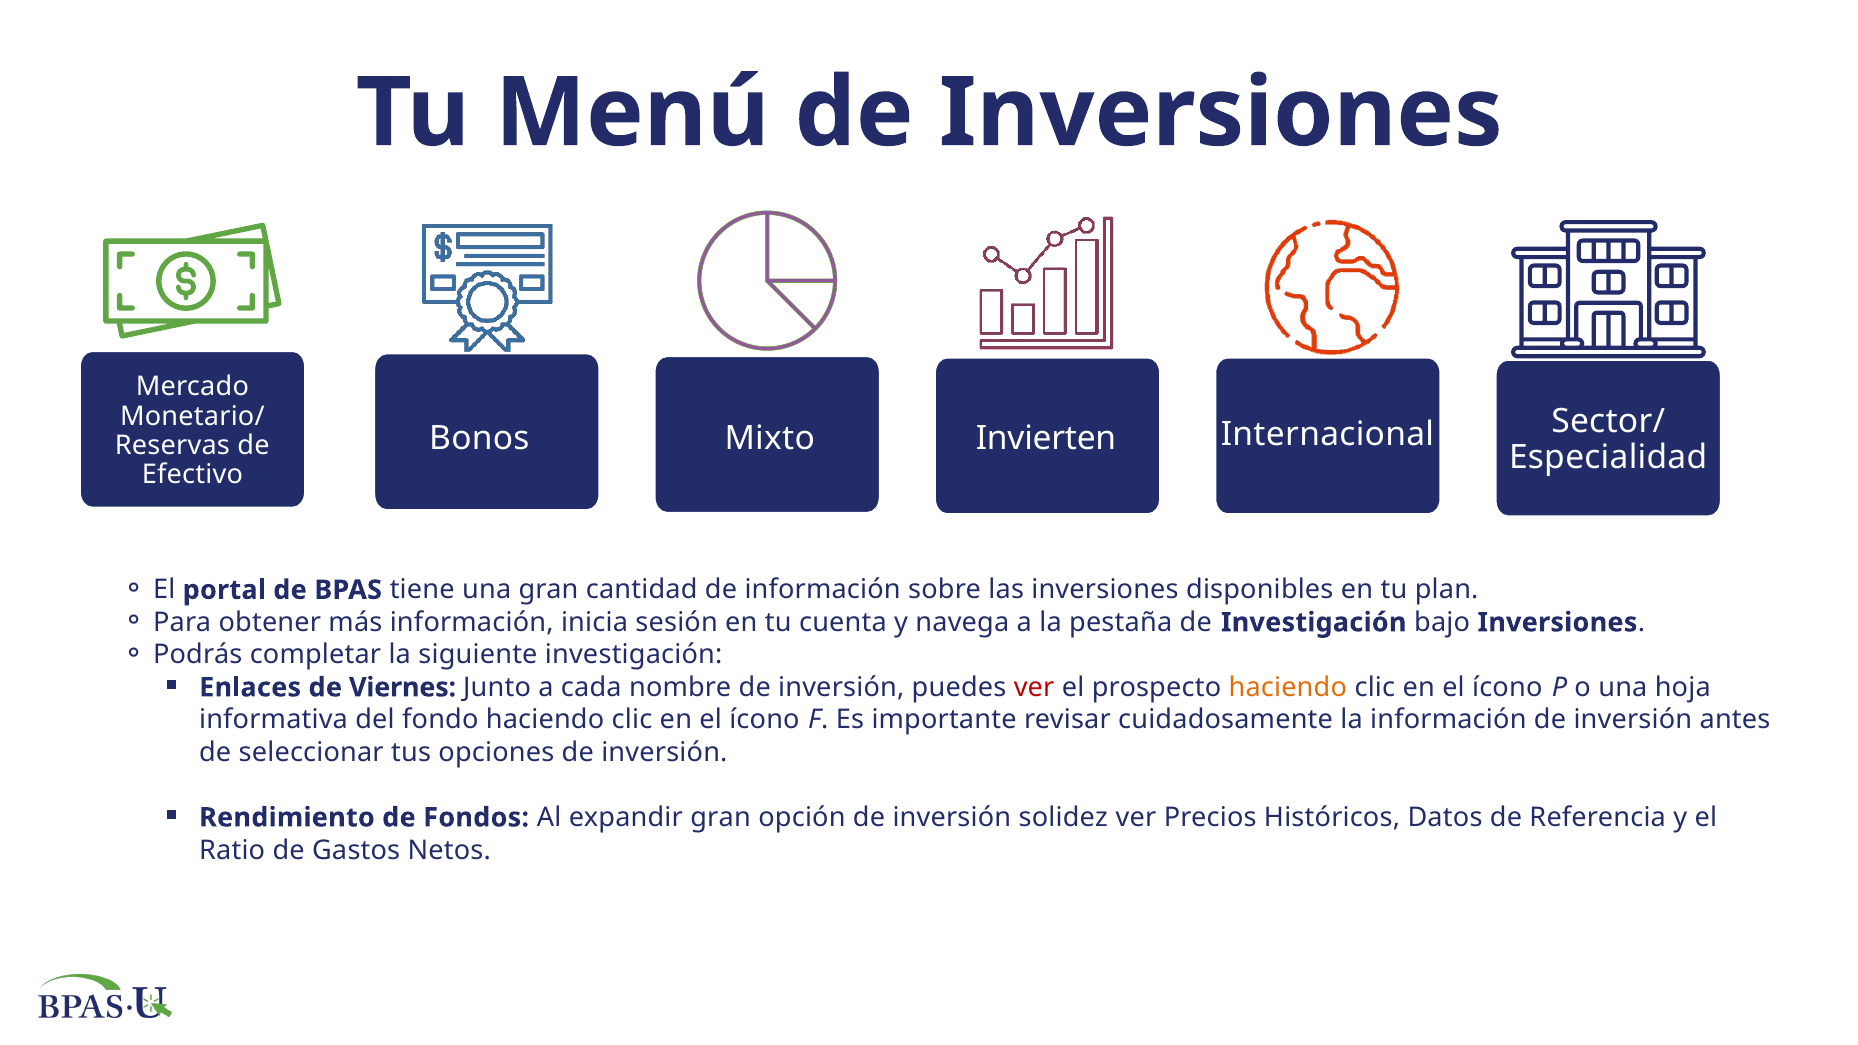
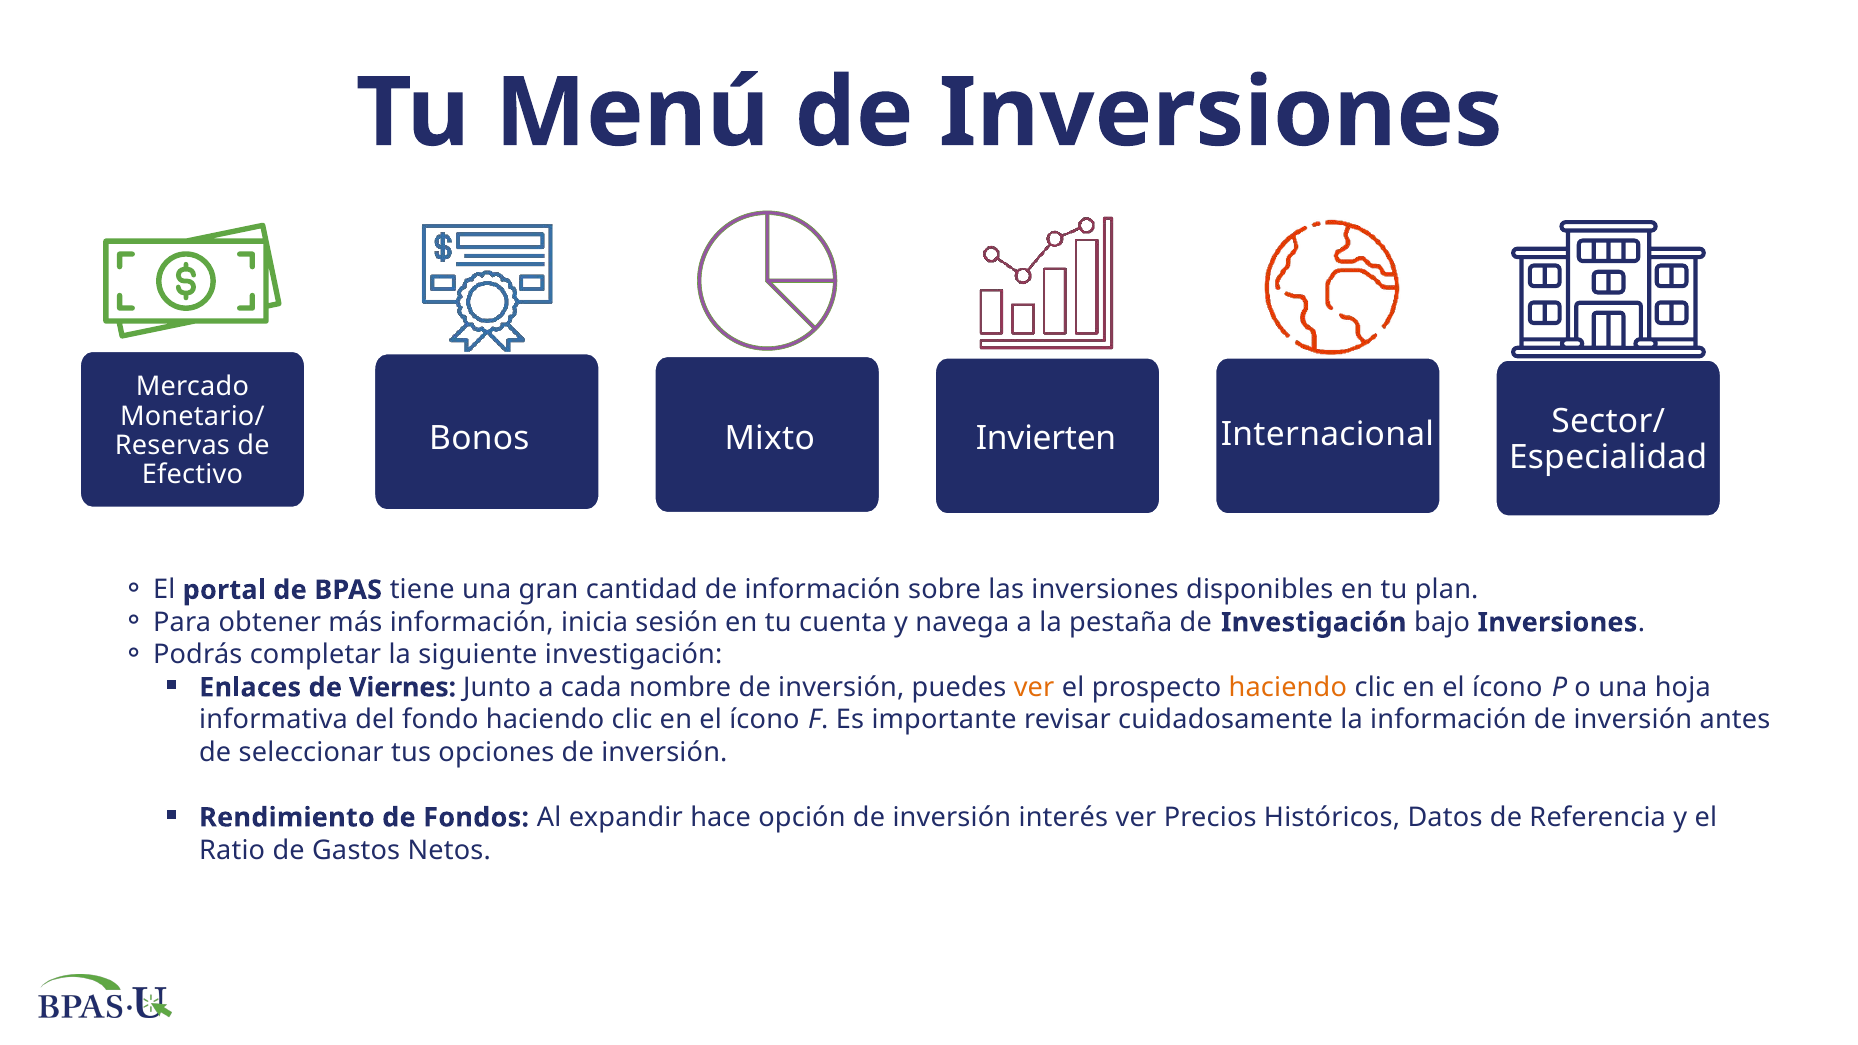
ver colour: red -> orange (1034, 688)
expandir gran: gran -> hace (721, 818)
solidez: solidez -> interés (1063, 818)
